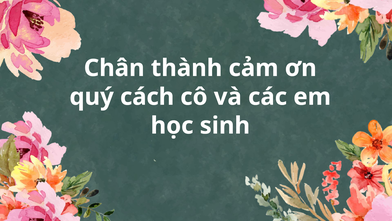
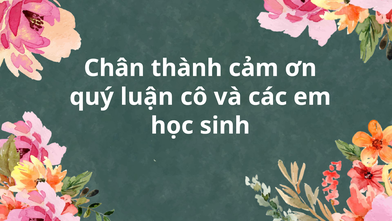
cách: cách -> luận (147, 97)
